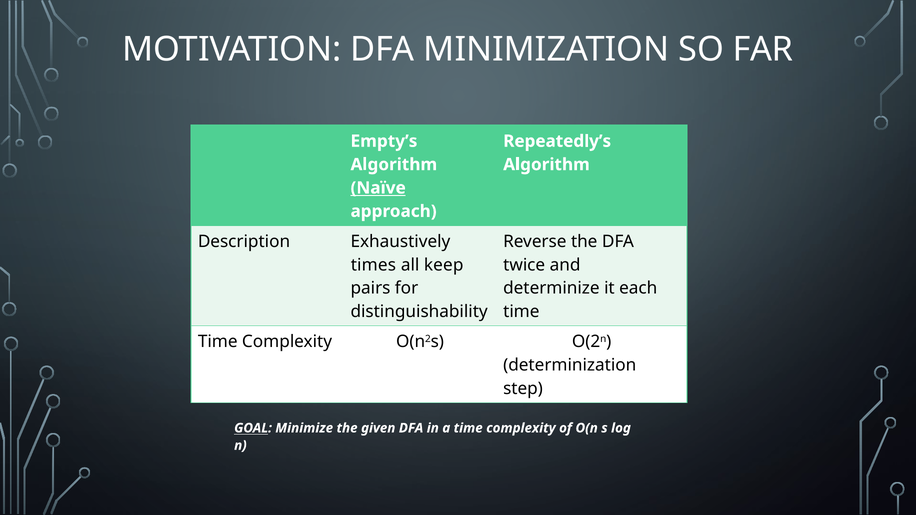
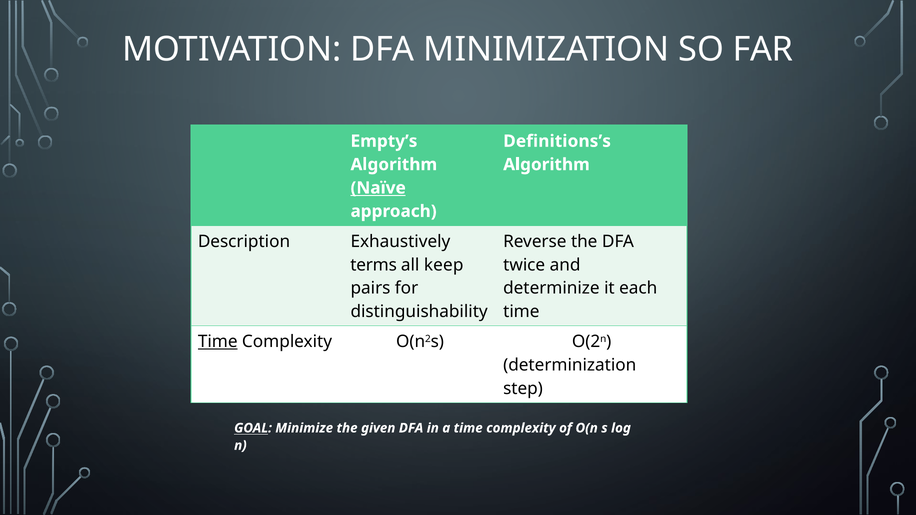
Repeatedly’s: Repeatedly’s -> Definitions’s (557, 141)
times: times -> terms (374, 265)
Time underline: none -> present (218, 342)
